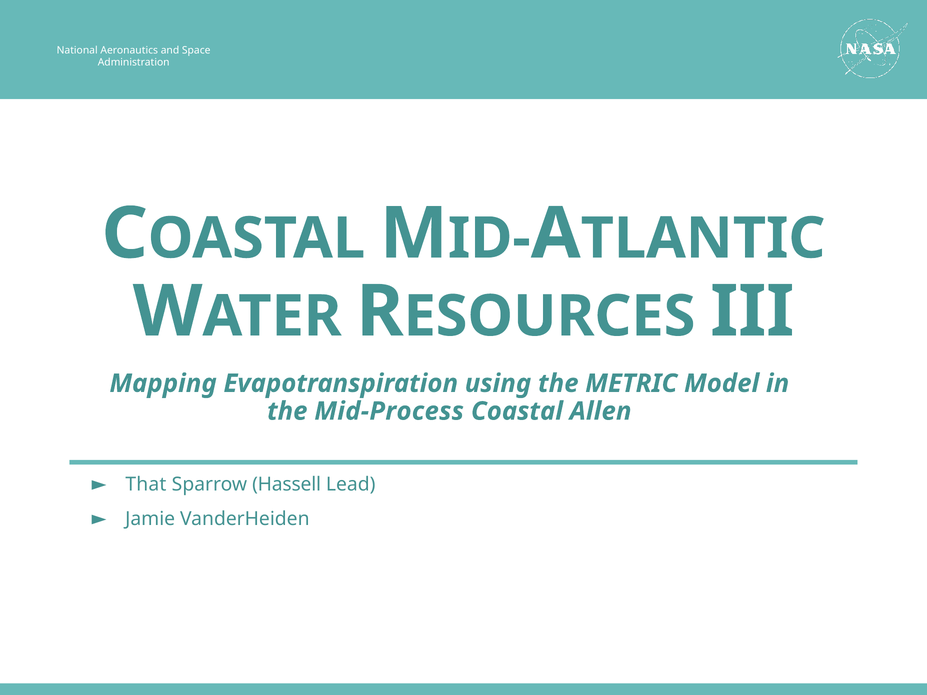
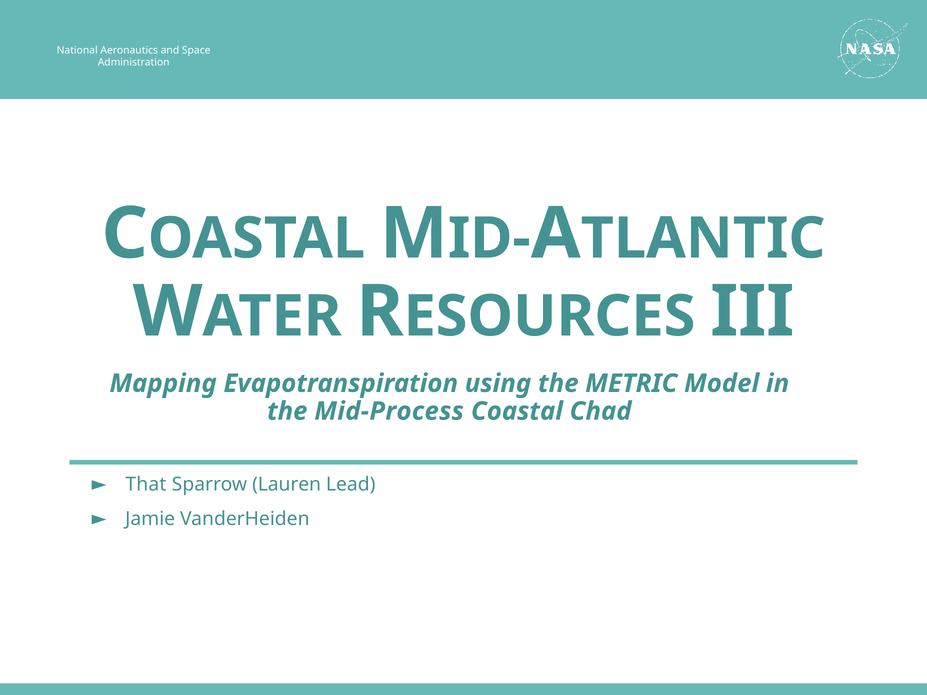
Allen: Allen -> Chad (601, 411)
Hassell: Hassell -> Lauren (287, 485)
